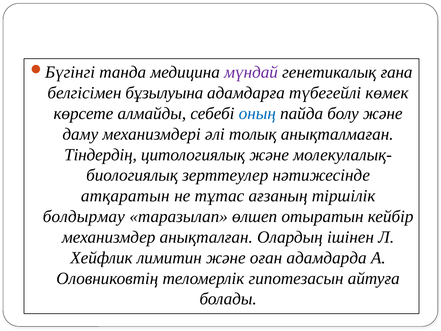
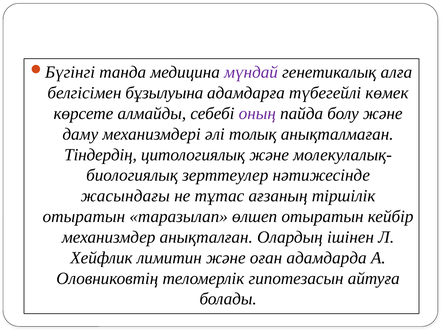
ғана: ғана -> алға (396, 72)
оның colour: blue -> purple (257, 113)
атқаратын: атқаратын -> жасындағы (125, 196)
болдырмау: болдырмау -> отыратын (84, 216)
